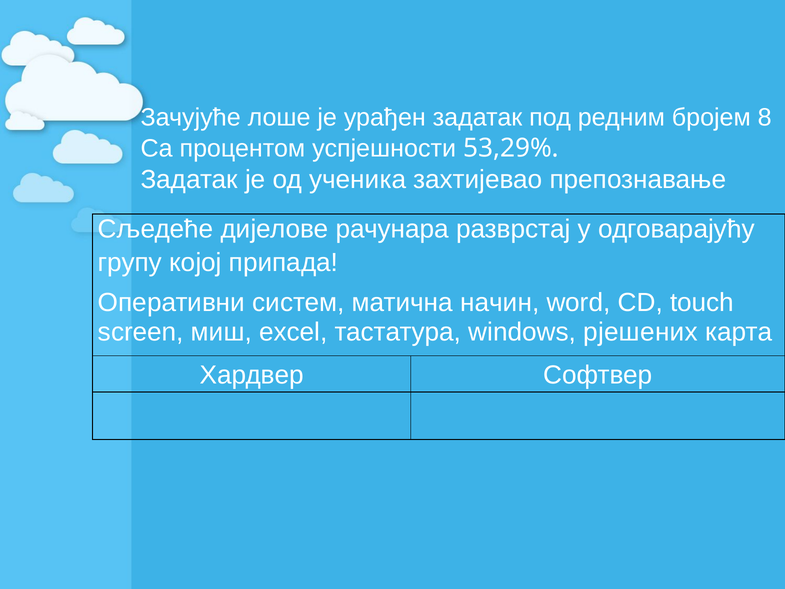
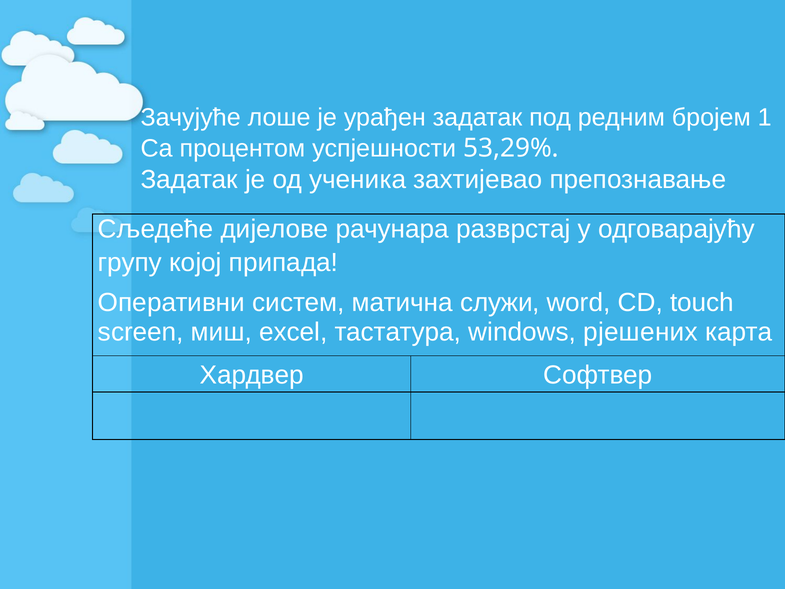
8: 8 -> 1 (765, 117)
начин: начин -> служи (500, 303)
